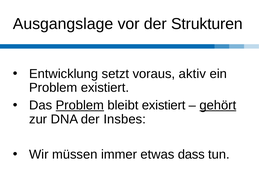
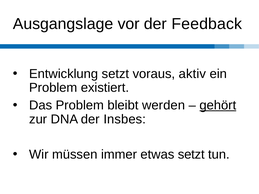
Strukturen: Strukturen -> Feedback (207, 24)
Problem underline: present -> none (80, 105)
bleibt existiert: existiert -> werden (164, 105)
etwas dass: dass -> setzt (191, 155)
